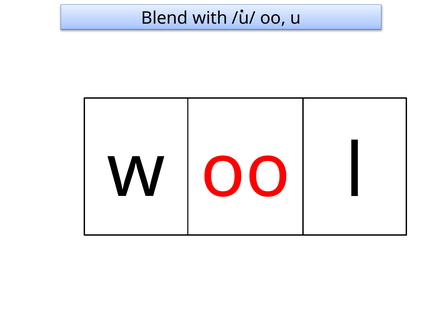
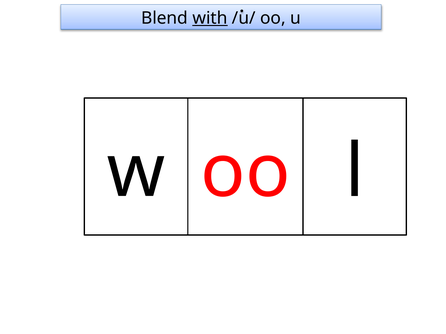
with underline: none -> present (210, 18)
